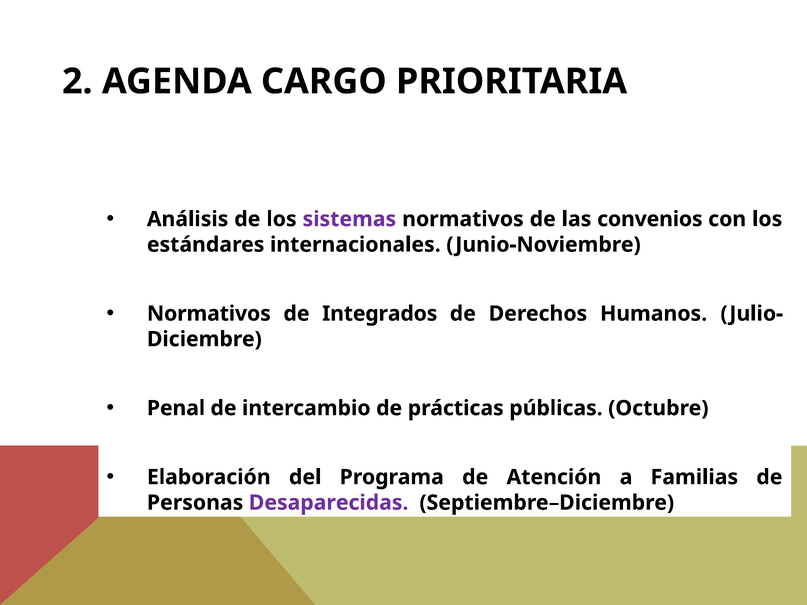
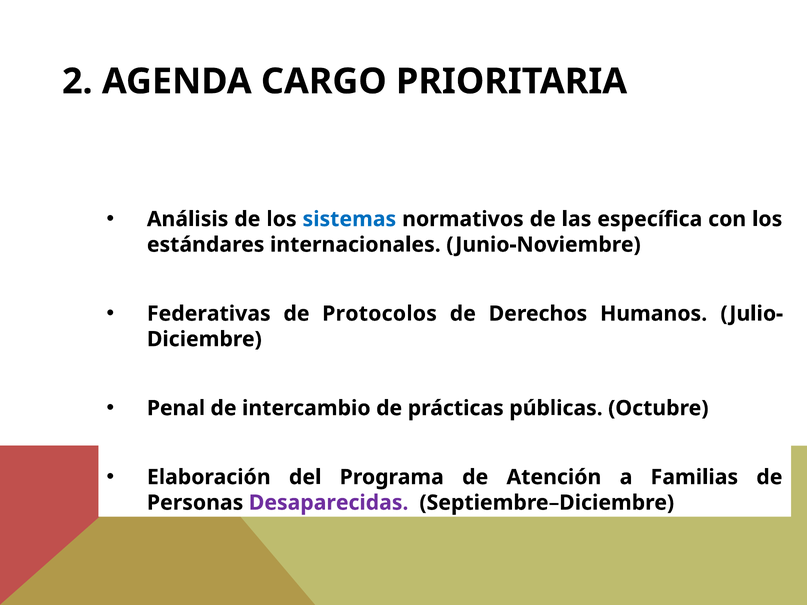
sistemas colour: purple -> blue (349, 219)
convenios: convenios -> específica (650, 219)
Normativos: Normativos -> Federativas (209, 314)
Integrados: Integrados -> Protocolos (380, 314)
